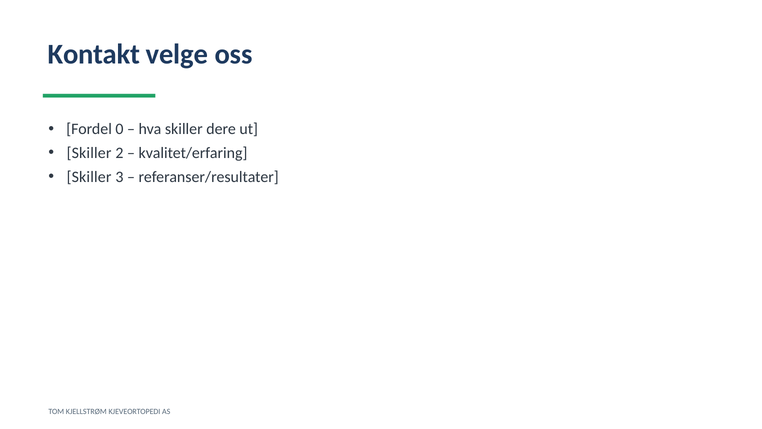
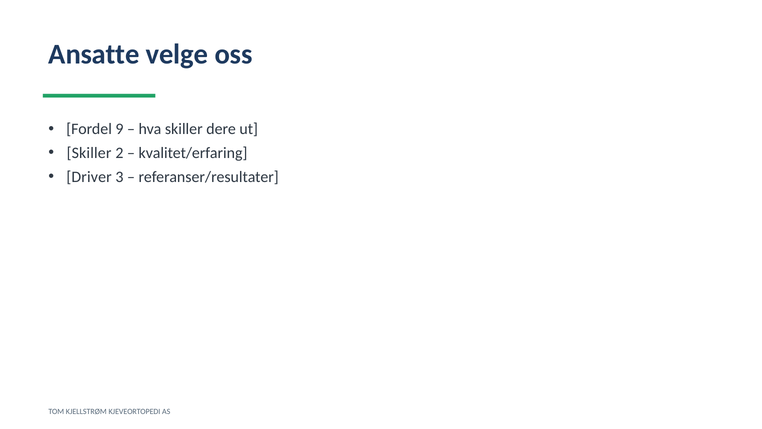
Kontakt: Kontakt -> Ansatte (94, 54)
0: 0 -> 9 (119, 129)
Skiller: Skiller -> Driver (89, 177)
